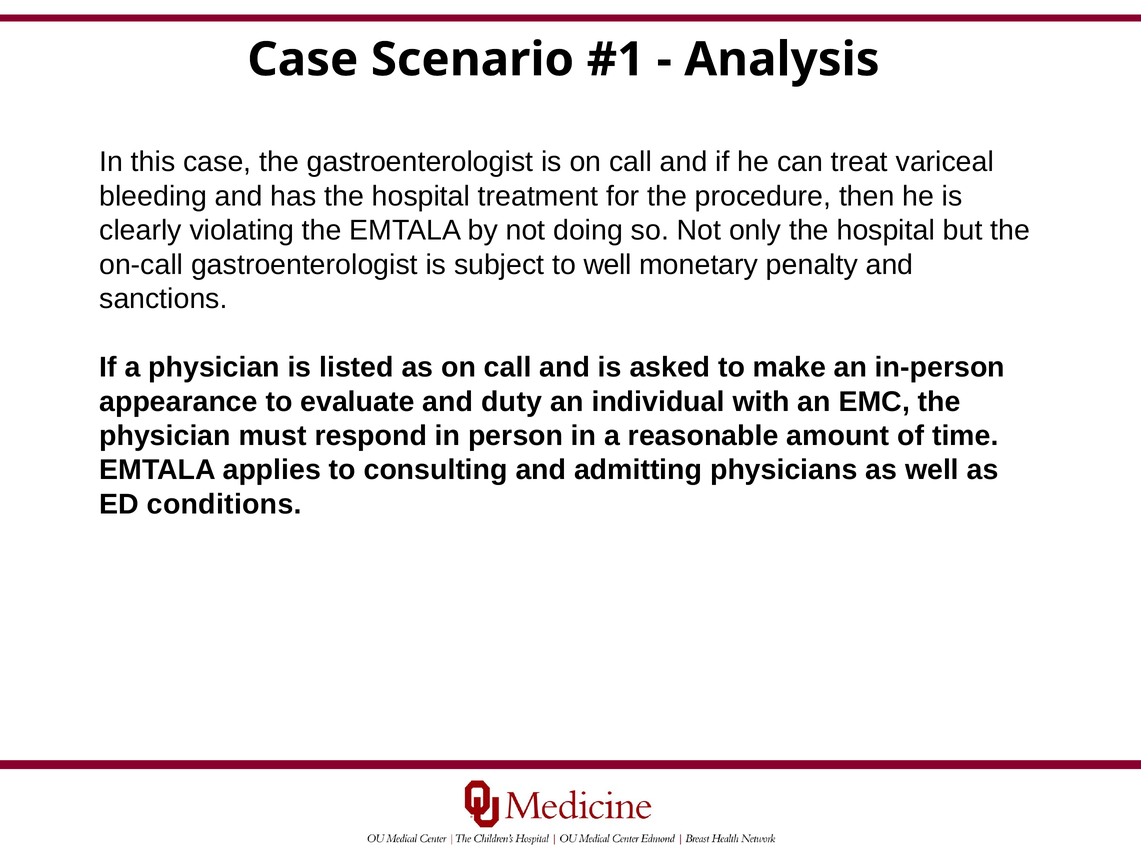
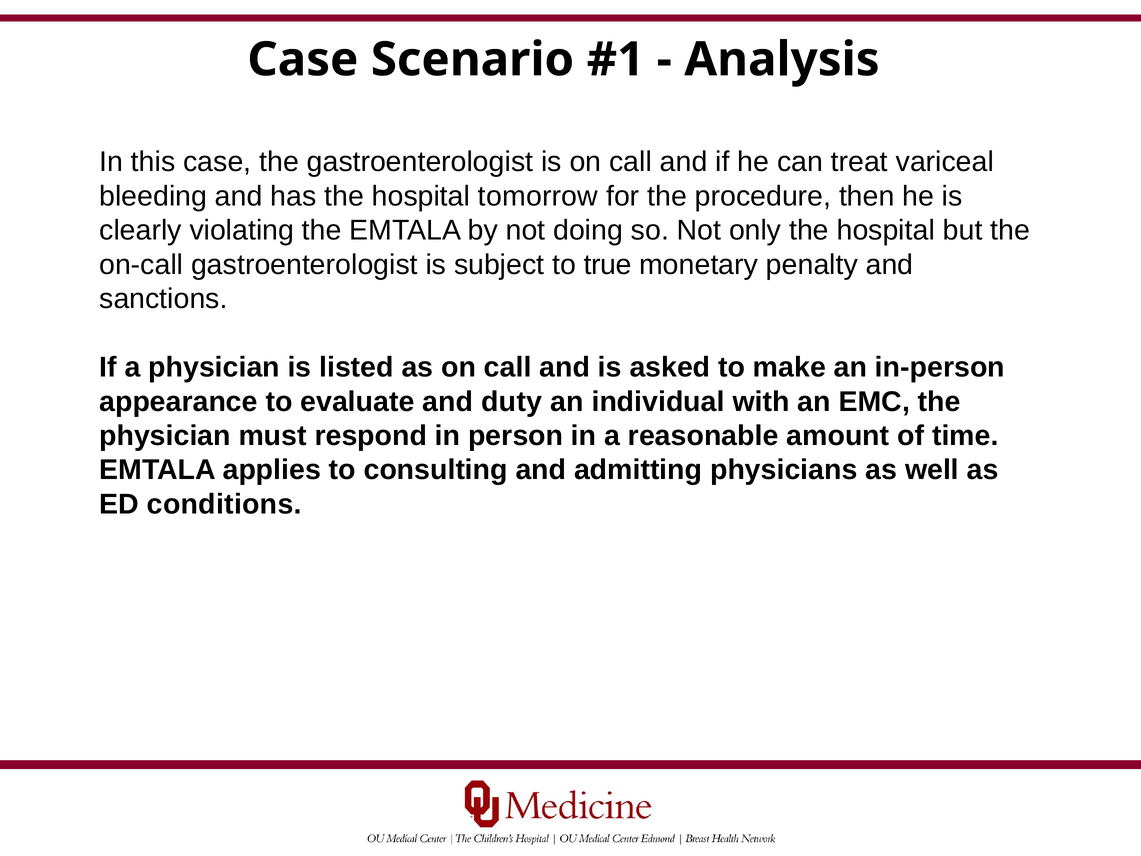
treatment: treatment -> tomorrow (538, 196)
to well: well -> true (608, 265)
